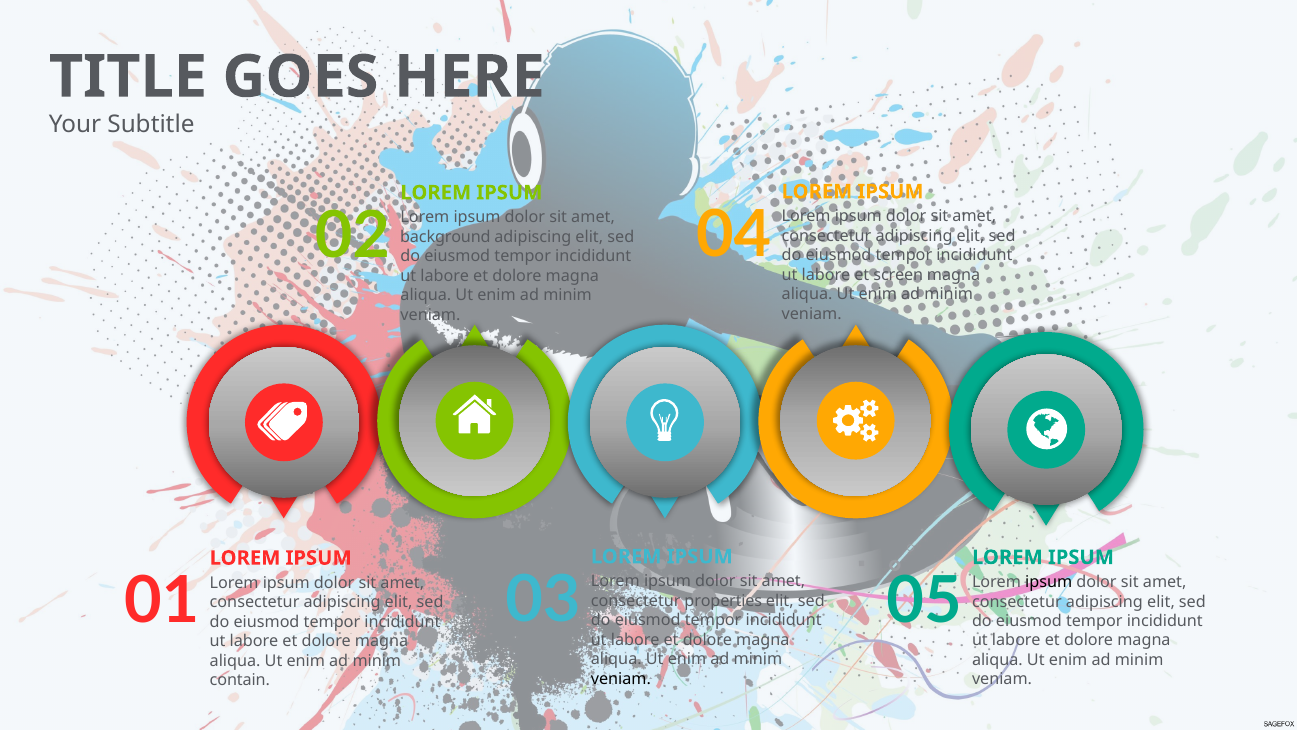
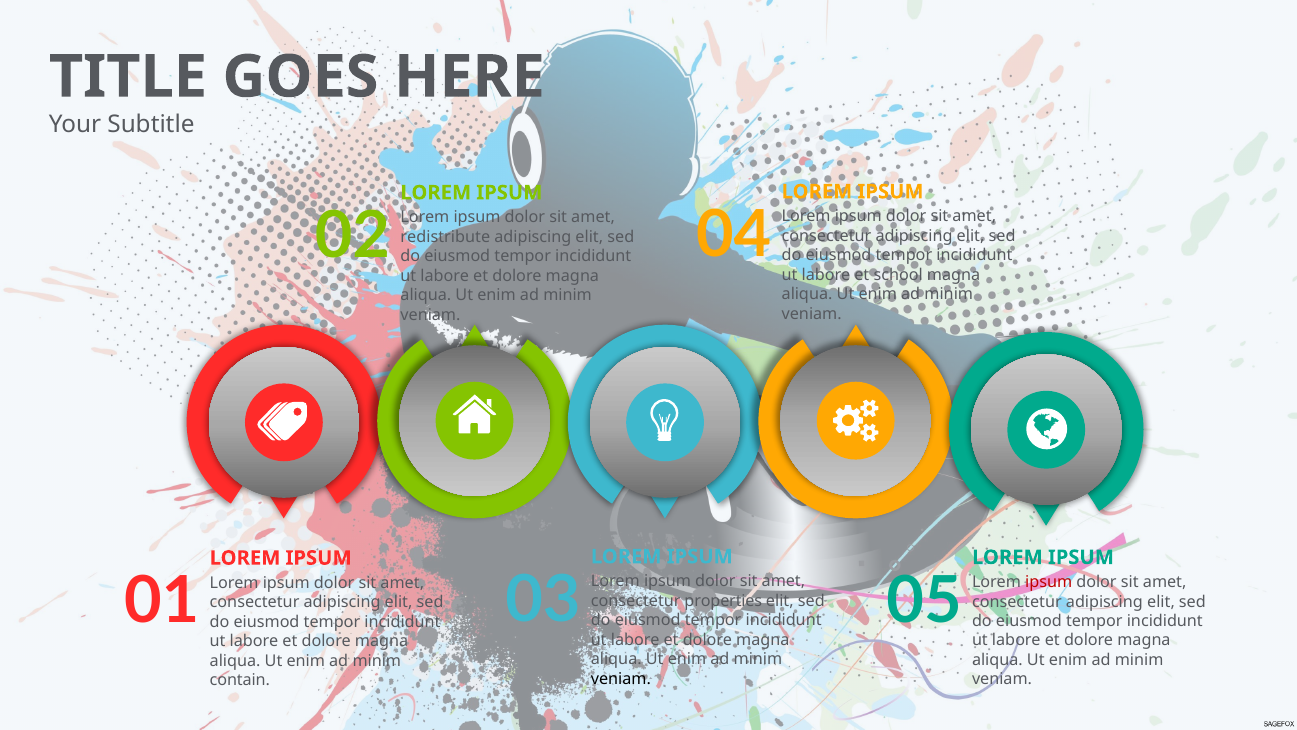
background: background -> redistribute (445, 237)
screen: screen -> school (898, 275)
ipsum colour: black -> red (1049, 582)
